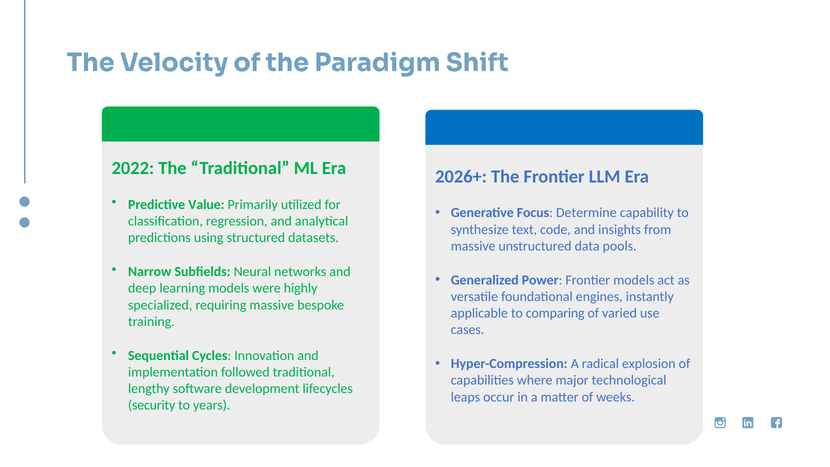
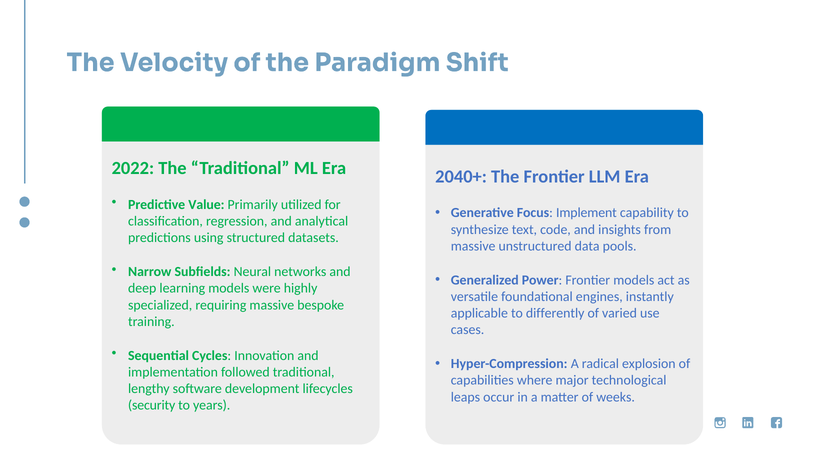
2026+: 2026+ -> 2040+ (461, 177)
Determine: Determine -> Implement (586, 213)
comparing: comparing -> differently (555, 313)
